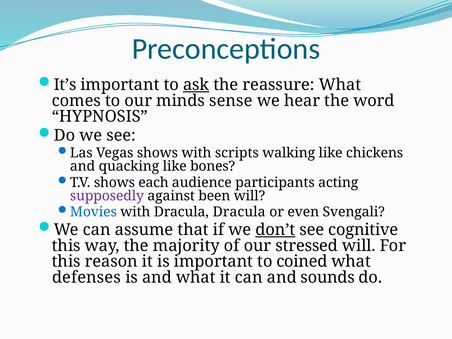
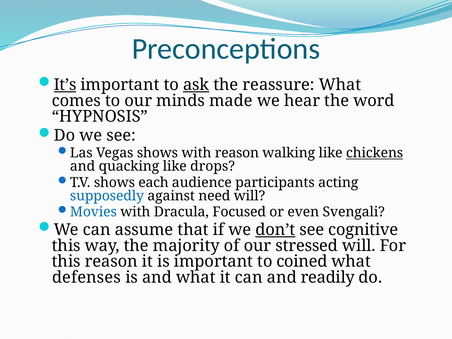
It’s underline: none -> present (65, 85)
sense: sense -> made (231, 101)
with scripts: scripts -> reason (237, 153)
chickens underline: none -> present (375, 153)
bones: bones -> drops (213, 166)
supposedly colour: purple -> blue (107, 196)
been: been -> need (214, 196)
Dracula Dracula: Dracula -> Focused (239, 212)
sounds: sounds -> readily (328, 277)
